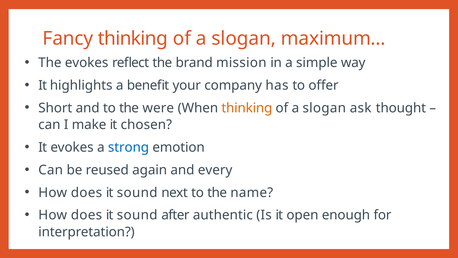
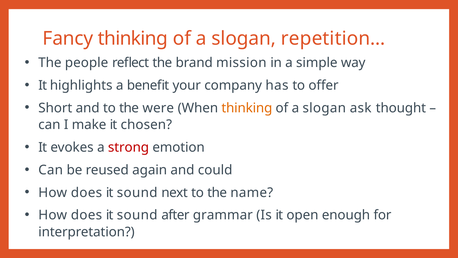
maximum…: maximum… -> repetition… (333, 38)
The evokes: evokes -> people (87, 63)
strong colour: blue -> red (128, 147)
every: every -> could (215, 170)
authentic: authentic -> grammar (223, 215)
